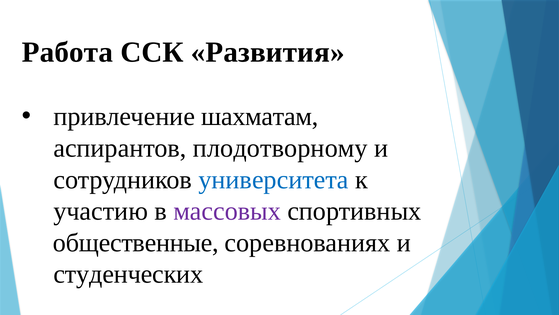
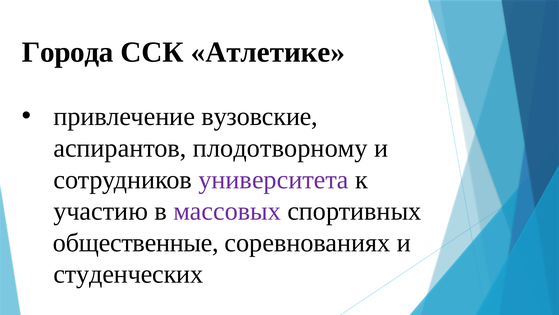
Работа: Работа -> Города (68, 52)
Развития: Развития -> Атлетике (268, 52)
шахматам: шахматам -> вузовские (260, 116)
университета colour: blue -> purple (274, 179)
